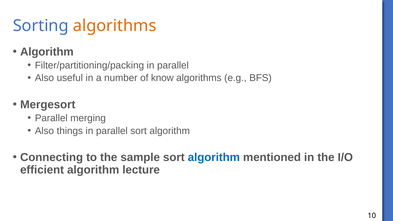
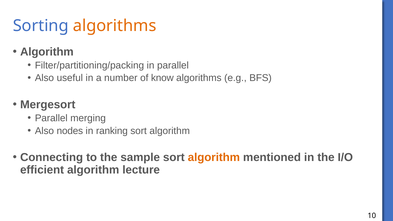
things: things -> nodes (70, 131)
parallel: parallel -> ranking (112, 131)
algorithm colour: blue -> orange (214, 157)
